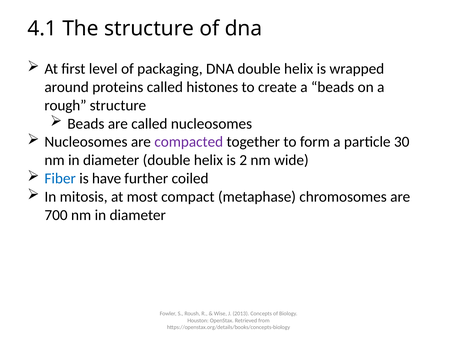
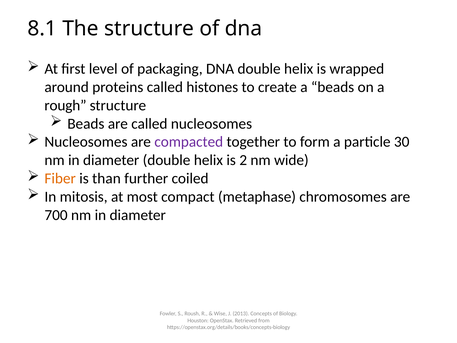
4.1: 4.1 -> 8.1 (42, 28)
Fiber colour: blue -> orange (60, 178)
have: have -> than (106, 178)
